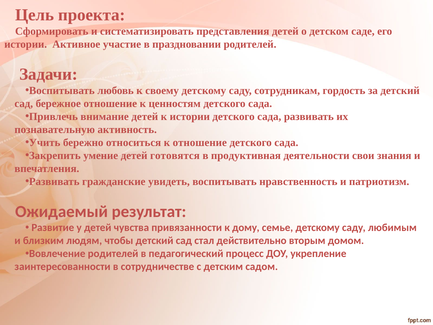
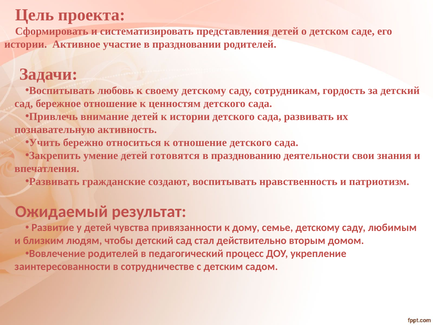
продуктивная: продуктивная -> празднованию (246, 155)
увидеть: увидеть -> создают (169, 181)
